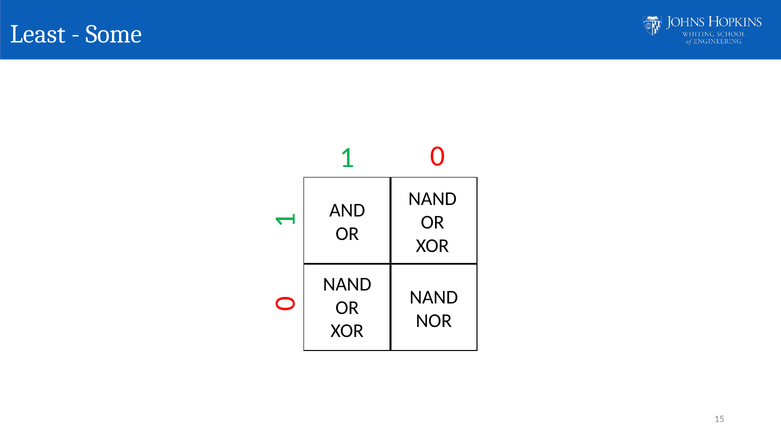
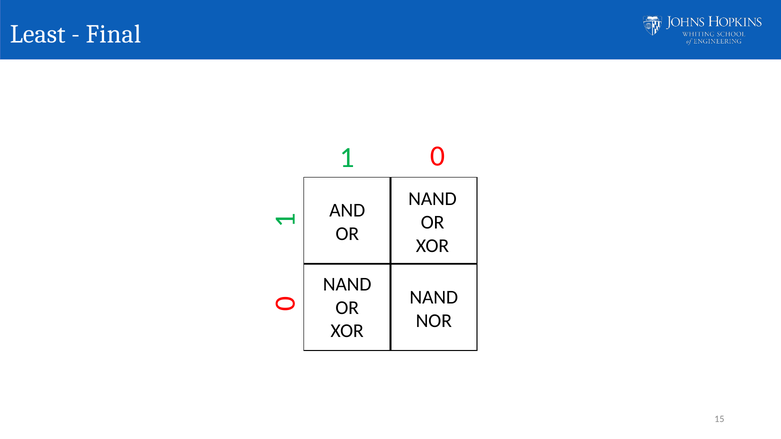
Some: Some -> Final (113, 34)
